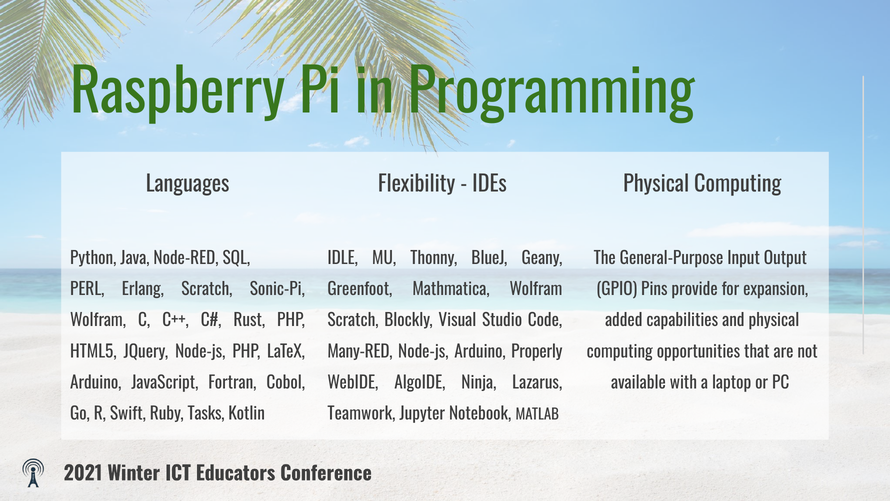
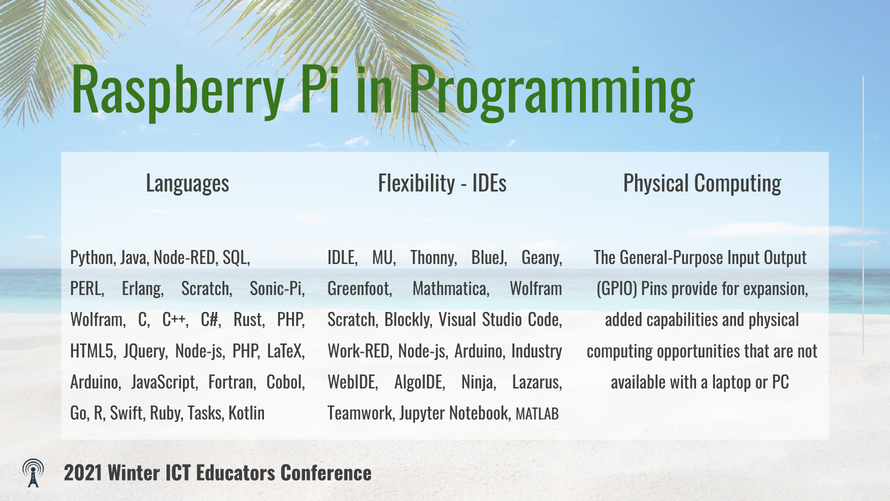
Many-RED: Many-RED -> Work-RED (360, 352)
Properly: Properly -> Industry (537, 352)
